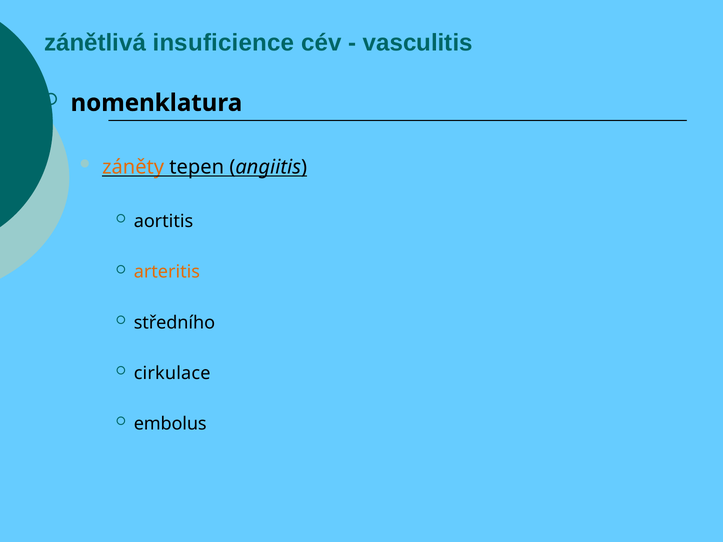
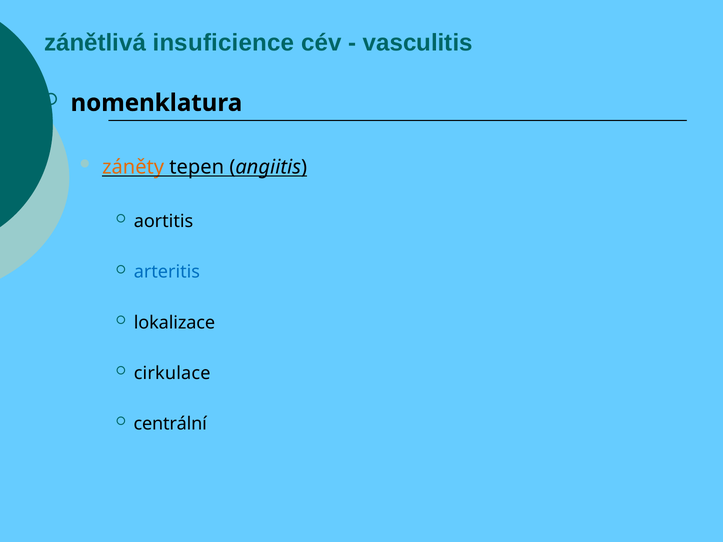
arteritis colour: orange -> blue (167, 272)
středního: středního -> lokalizace (174, 323)
embolus: embolus -> centrální (170, 424)
